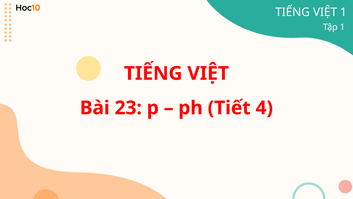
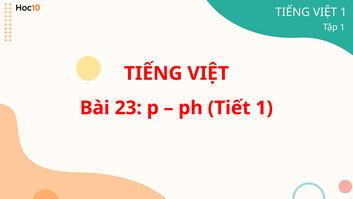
Tiết 4: 4 -> 1 (264, 108)
